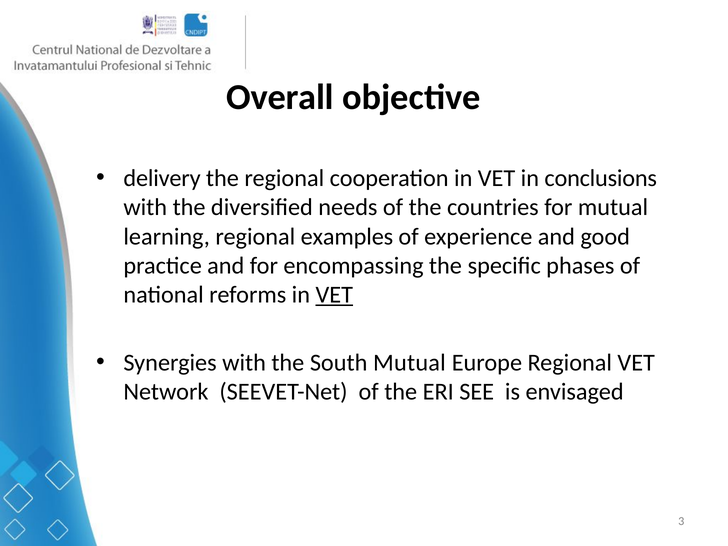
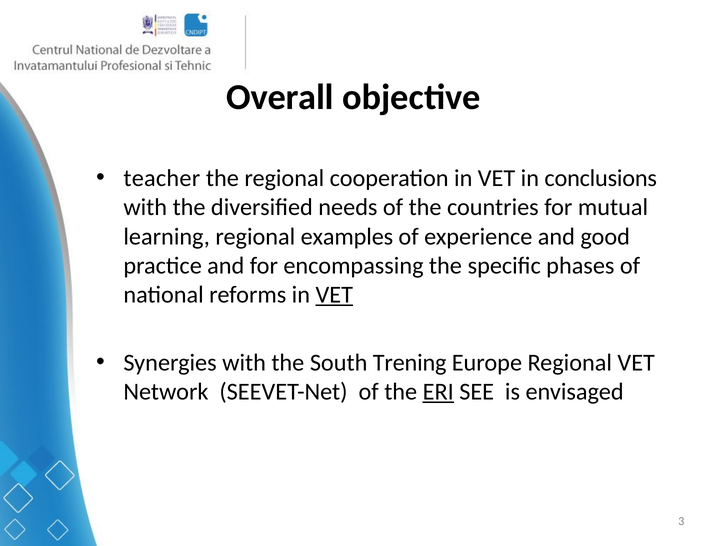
delivery: delivery -> teacher (162, 178)
South Mutual: Mutual -> Trening (410, 363)
ERI underline: none -> present (438, 392)
